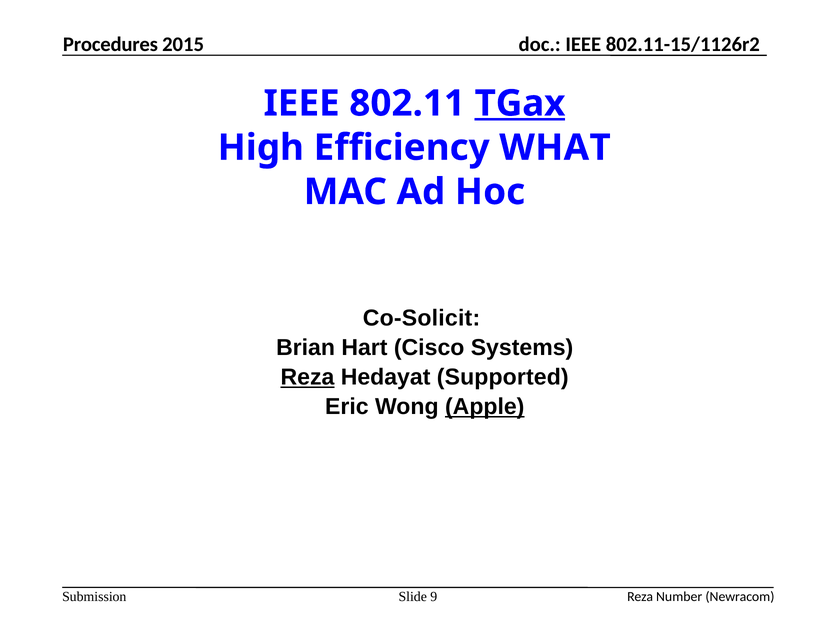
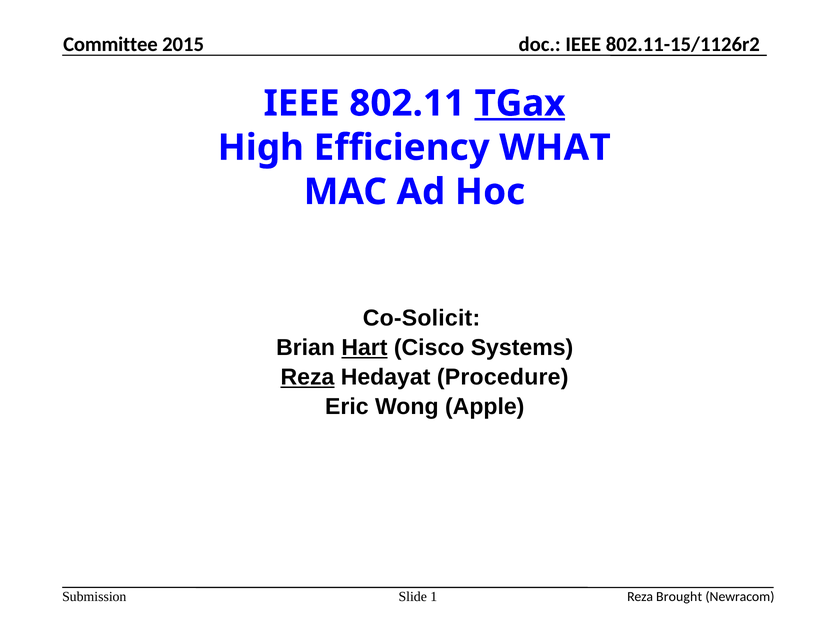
Procedures: Procedures -> Committee (110, 44)
Hart underline: none -> present (364, 348)
Supported: Supported -> Procedure (503, 377)
Apple underline: present -> none (485, 407)
9: 9 -> 1 (434, 596)
Number: Number -> Brought (679, 596)
